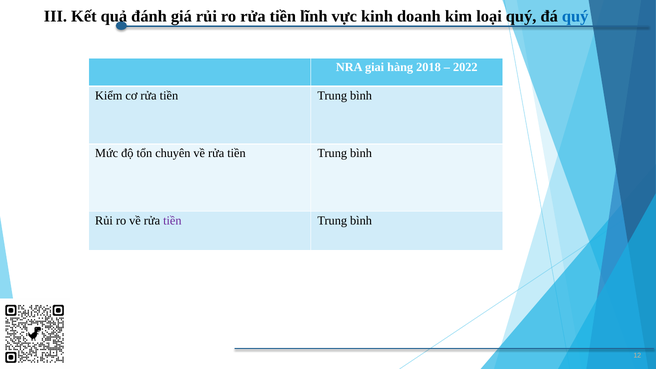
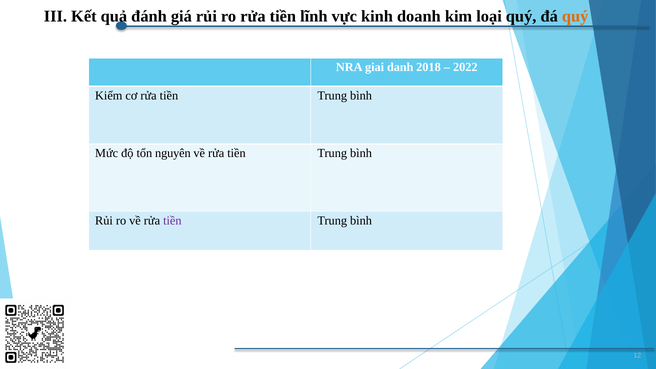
quý colour: blue -> orange (575, 16)
hàng: hàng -> danh (400, 67)
chuyên: chuyên -> nguyên (173, 153)
